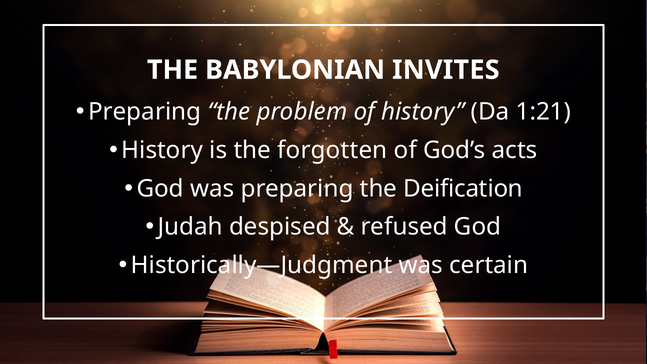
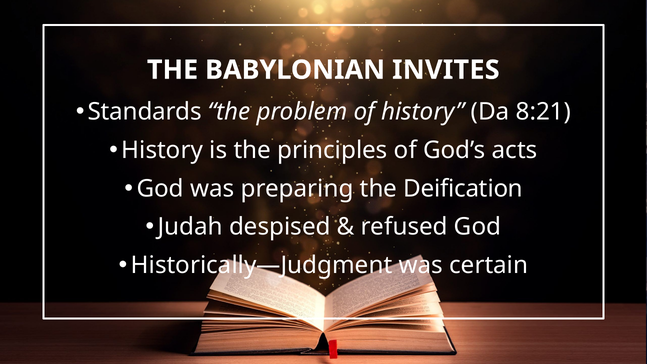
Preparing: Preparing -> Standards (145, 112)
1:21: 1:21 -> 8:21 (543, 112)
forgotten: forgotten -> principles (332, 150)
